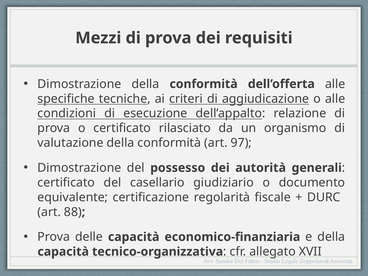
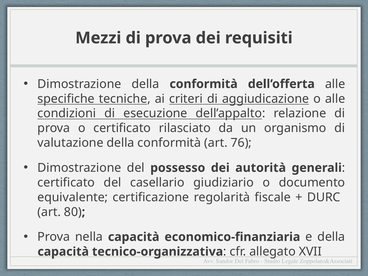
97: 97 -> 76 (241, 143)
88: 88 -> 80 (73, 212)
delle: delle -> nella (89, 237)
